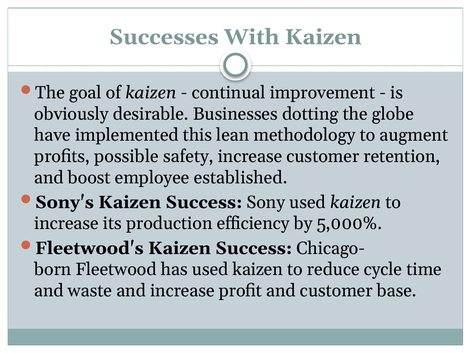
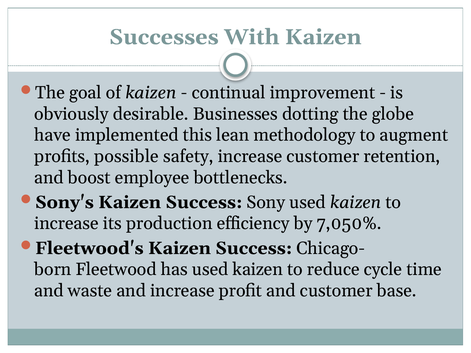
established: established -> bottlenecks (241, 178)
5,000%: 5,000% -> 7,050% (349, 224)
